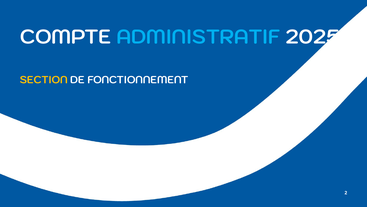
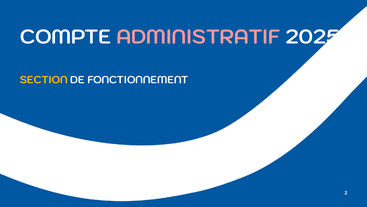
ADMINISTRATIF colour: light blue -> pink (199, 37)
